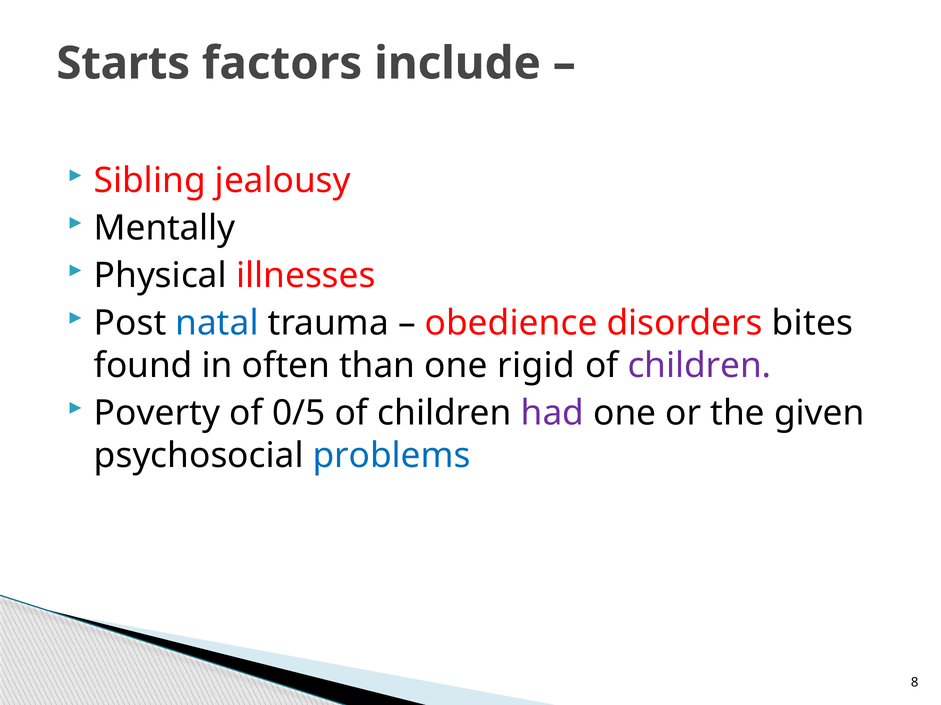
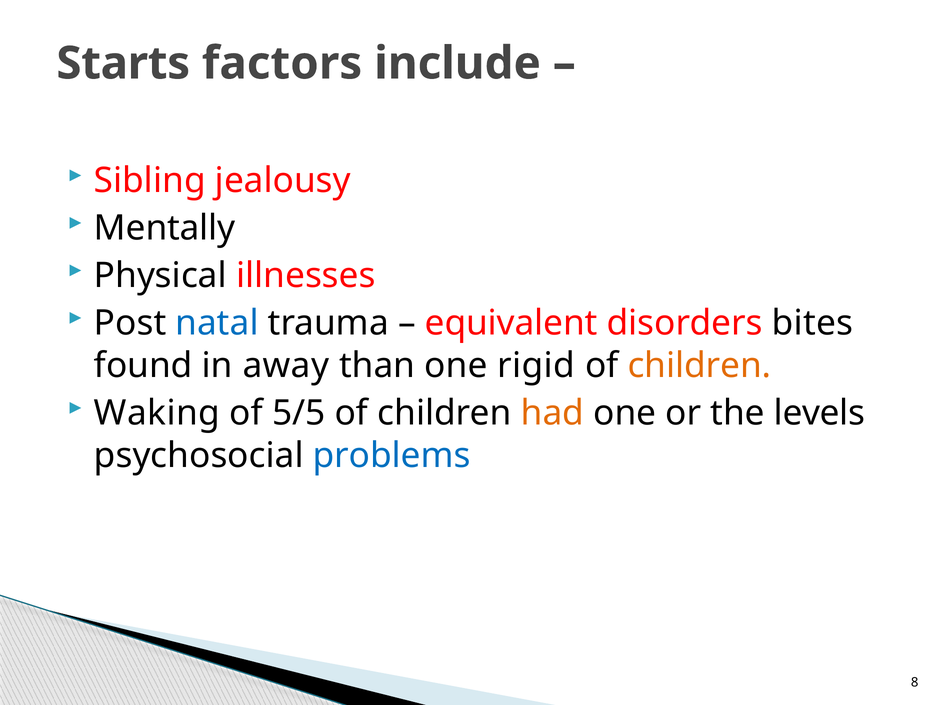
obedience: obedience -> equivalent (511, 324)
often: often -> away (286, 366)
children colour: purple -> orange (700, 366)
Poverty: Poverty -> Waking (157, 414)
0/5: 0/5 -> 5/5 (299, 414)
had colour: purple -> orange (552, 414)
given: given -> levels (819, 414)
